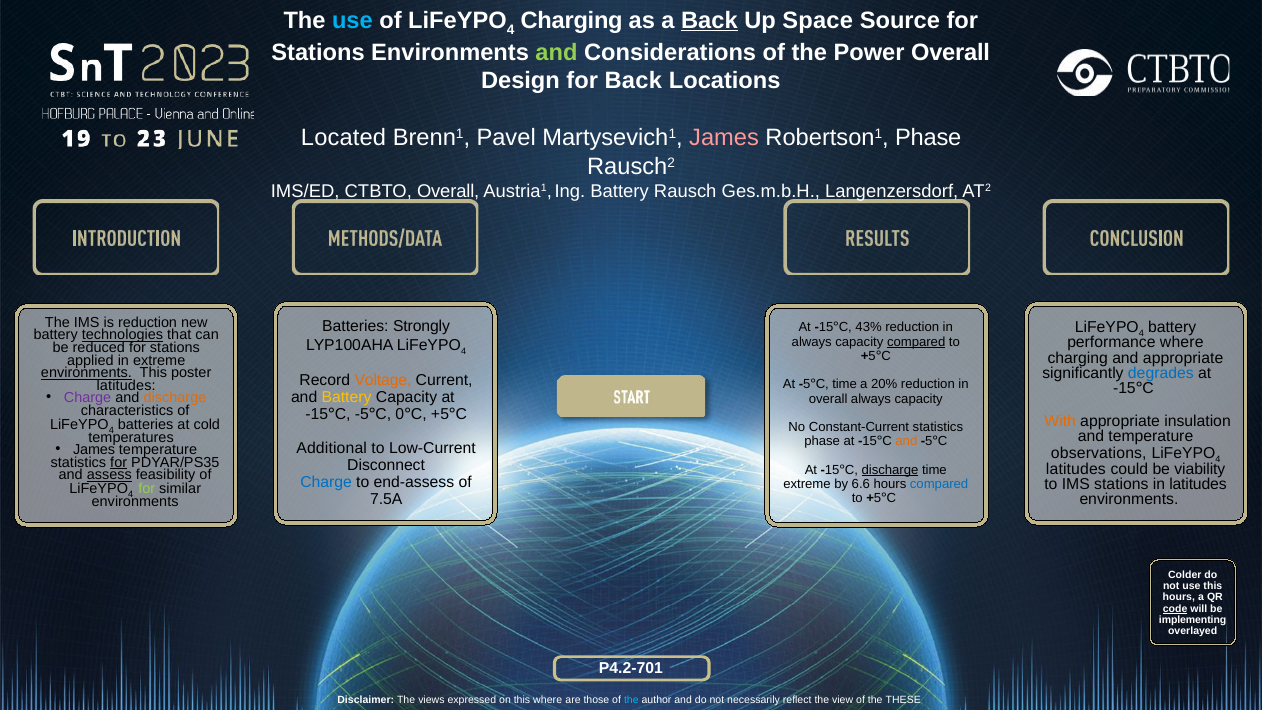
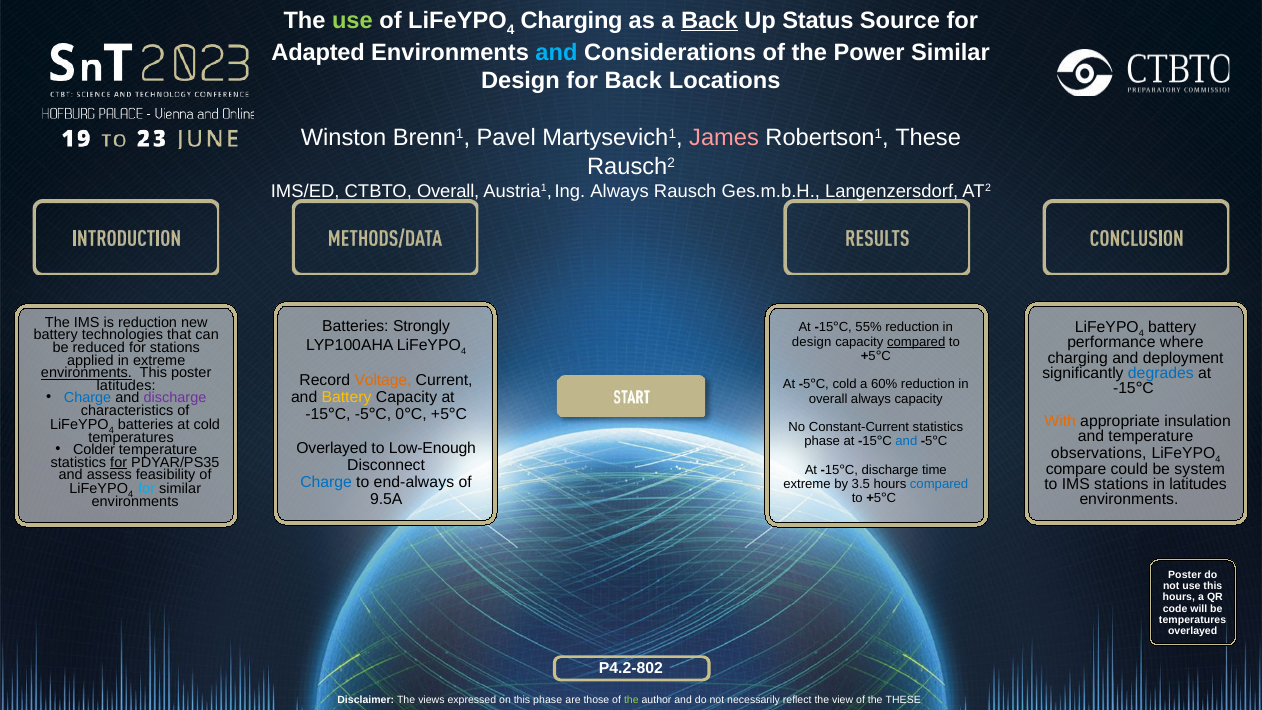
use colour: light blue -> light green (352, 20)
Space: Space -> Status (818, 20)
Stations: Stations -> Adapted (318, 53)
and colour: light green -> light blue (556, 53)
Power Overall: Overall -> Similar (950, 53)
Located: Located -> Winston (344, 138)
Robertson1 Phase: Phase -> These (928, 138)
Ing Battery: Battery -> Always (620, 191)
43%: 43% -> 55% (869, 328)
technologies underline: present -> none (122, 335)
always: always -> design (812, 342)
and appropriate: appropriate -> deployment (1183, 358)
-5°C time: time -> cold (845, 384)
20%: 20% -> 60% (884, 384)
Charge colour: purple -> blue (88, 398)
discharge colour: orange -> purple (175, 398)
and colour: orange -> blue (906, 441)
Additional: Additional -> Overlayed (332, 448)
Low-Current: Low-Current -> Low-Enough (432, 448)
James: James -> Colder (94, 450)
latitudes: latitudes -> compare (1076, 469)
viability: viability -> system (1200, 469)
discharge underline: present -> none (890, 470)
assess underline: present -> none (109, 475)
end-assess: end-assess -> end-always (414, 482)
6.6: 6.6 -> 3.5 (861, 484)
for colour: light green -> light blue (147, 489)
7.5A: 7.5A -> 9.5A (386, 499)
Colder: Colder -> Poster (1185, 575)
code underline: present -> none (1175, 609)
implementing: implementing -> temperatures (1193, 620)
P4.2-701: P4.2-701 -> P4.2-802 (631, 668)
this where: where -> phase (548, 700)
the colour: light blue -> light green (631, 700)
